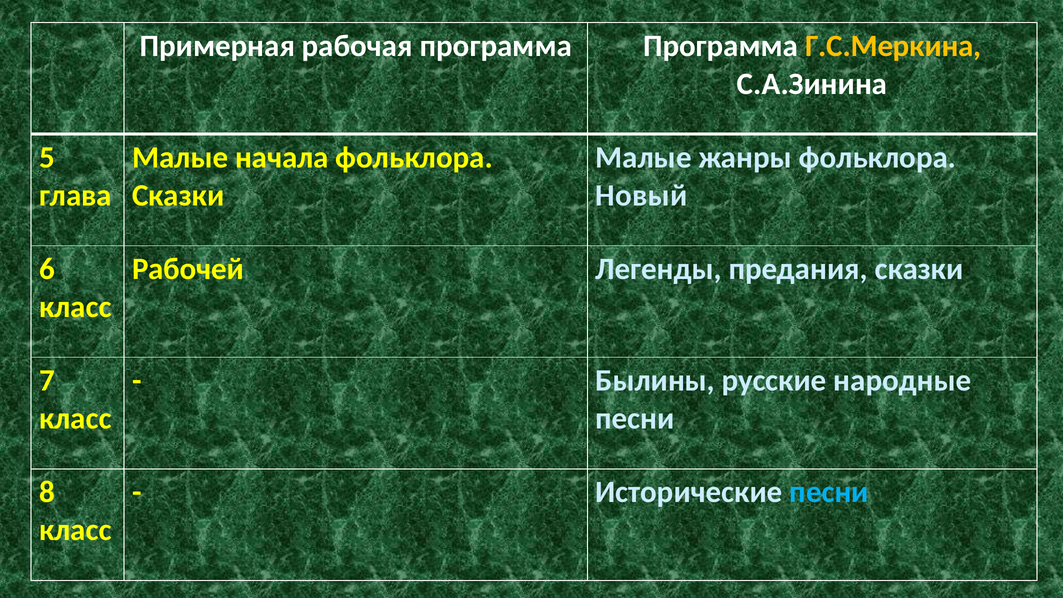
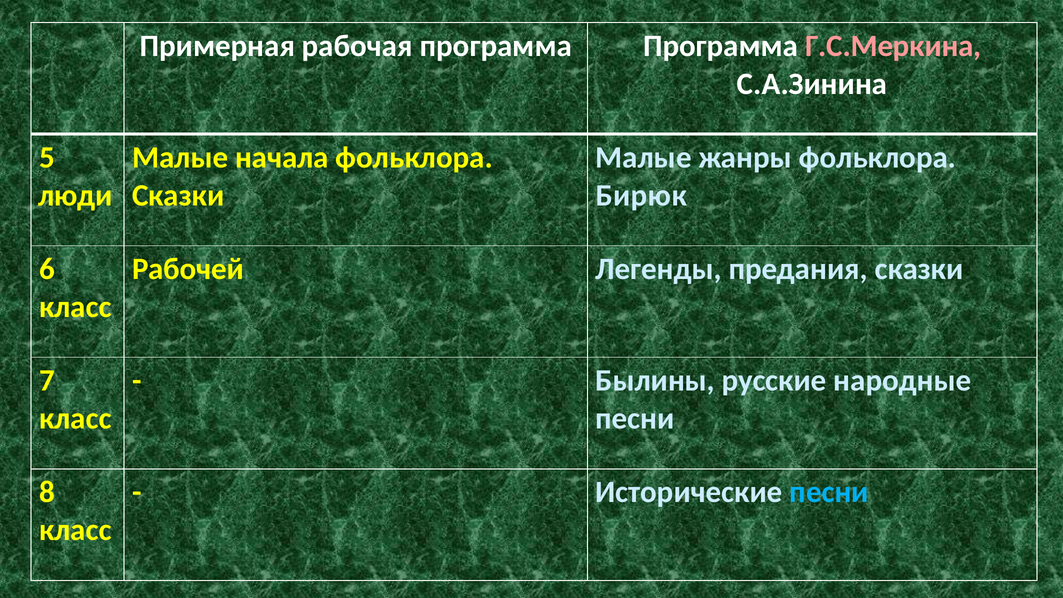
Г.С.Меркина colour: yellow -> pink (893, 46)
глава: глава -> люди (75, 195)
Новый: Новый -> Бирюк (641, 195)
